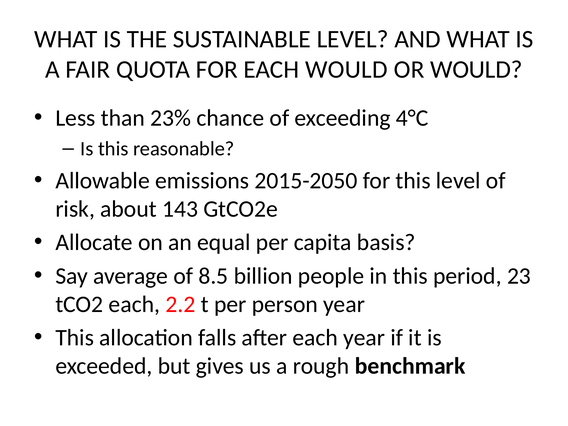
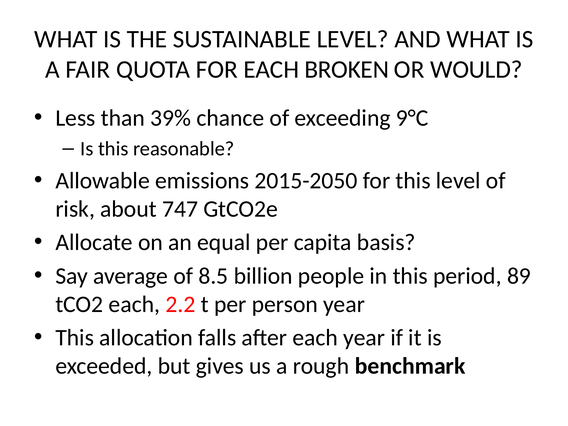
EACH WOULD: WOULD -> BROKEN (347, 69)
23%: 23% -> 39% (171, 118)
4°C: 4°C -> 9°C (412, 118)
143: 143 -> 747 (180, 209)
23: 23 -> 89 (519, 276)
